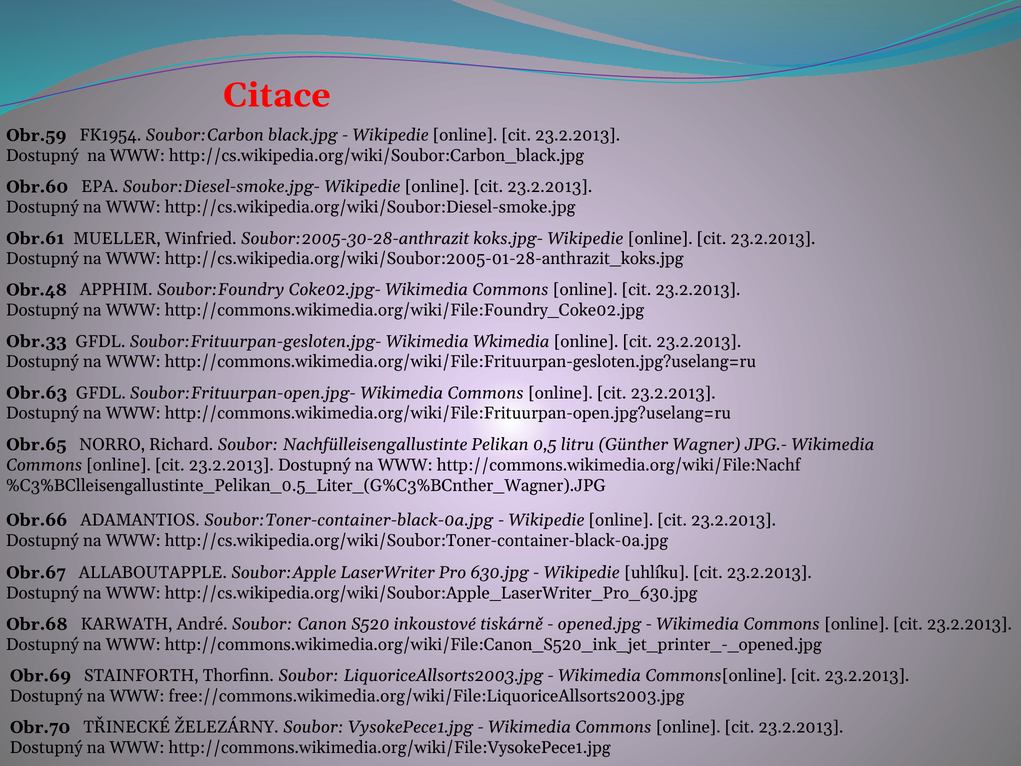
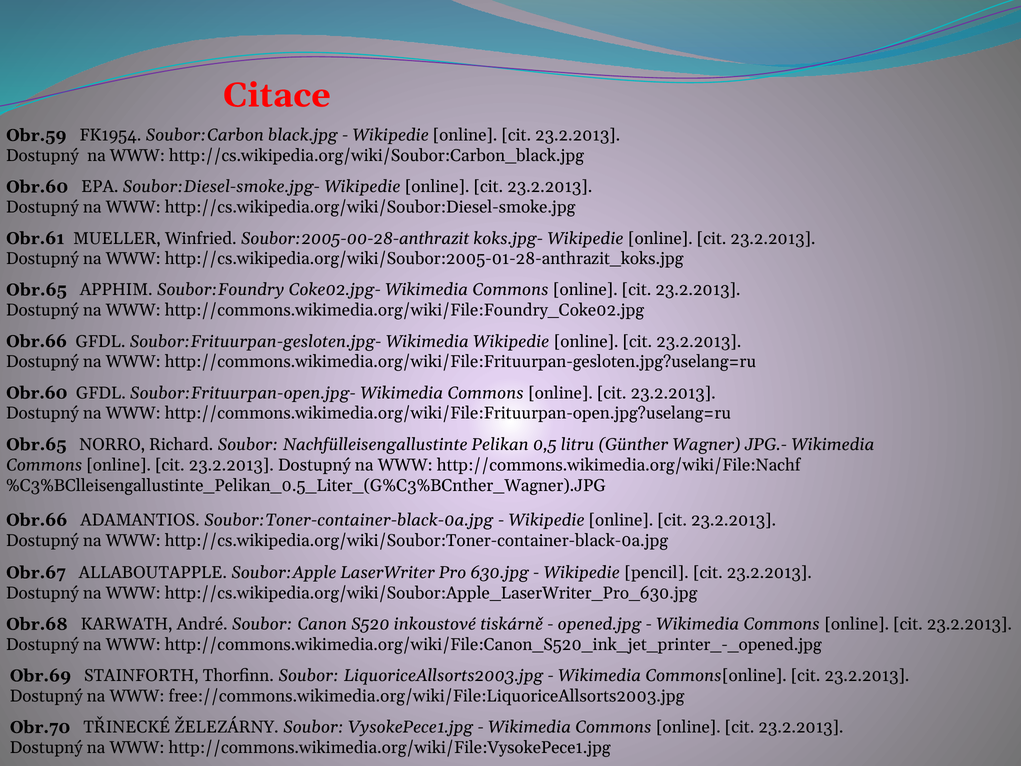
Soubor:2005-30-28-anthrazit: Soubor:2005-30-28-anthrazit -> Soubor:2005-00-28-anthrazit (355, 238)
Obr.48: Obr.48 -> Obr.65 (36, 290)
Obr.33: Obr.33 -> Obr.66 (36, 341)
Wikimedia Wkimedia: Wkimedia -> Wikipedie (511, 341)
Obr.63: Obr.63 -> Obr.60 (37, 393)
uhlíku: uhlíku -> pencil (657, 572)
